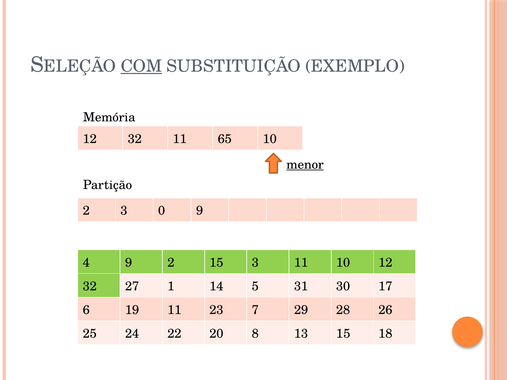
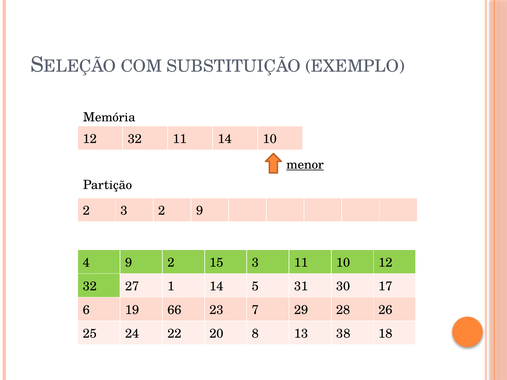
COM underline: present -> none (141, 66)
11 65: 65 -> 14 (225, 139)
3 0: 0 -> 2 (162, 211)
19 11: 11 -> 66 (174, 310)
13 15: 15 -> 38 (343, 334)
